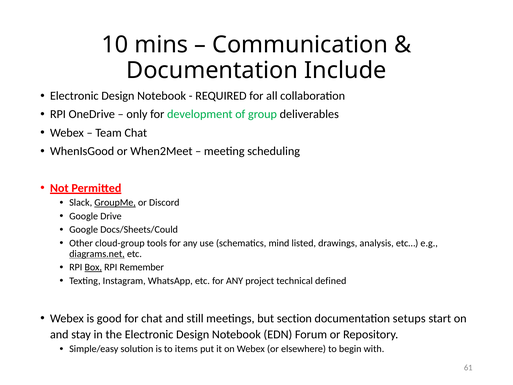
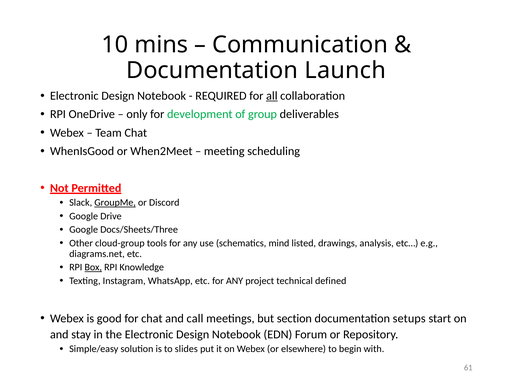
Include: Include -> Launch (345, 70)
all underline: none -> present (272, 96)
Docs/Sheets/Could: Docs/Sheets/Could -> Docs/Sheets/Three (139, 229)
diagrams.net underline: present -> none (97, 254)
Remember: Remember -> Knowledge (142, 267)
still: still -> call (195, 318)
items: items -> slides (186, 349)
